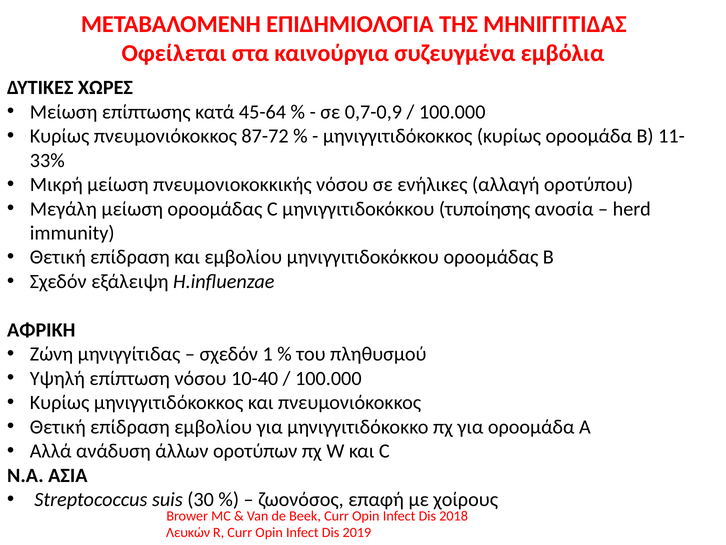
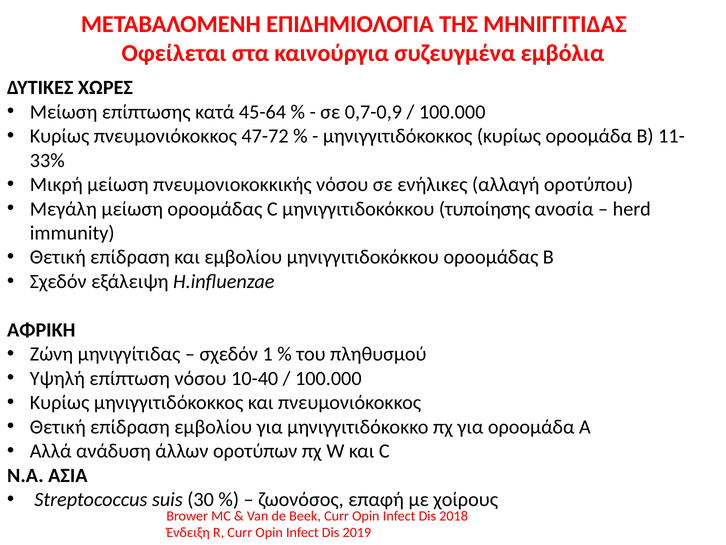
87-72: 87-72 -> 47-72 (265, 136)
Λευκών: Λευκών -> Ένδειξη (188, 532)
